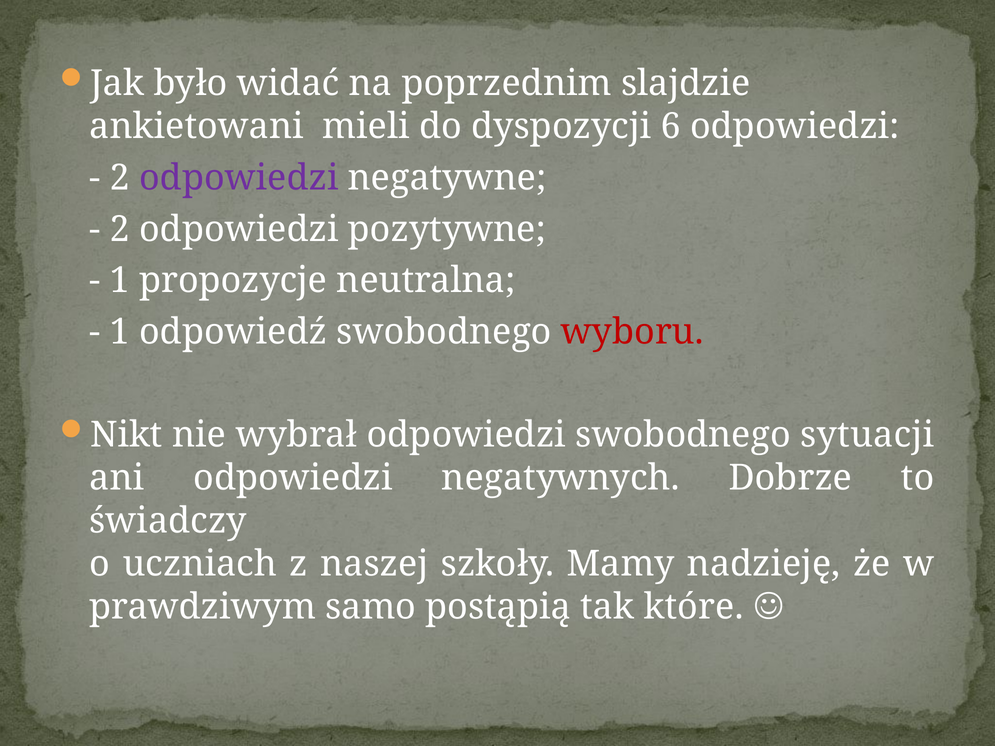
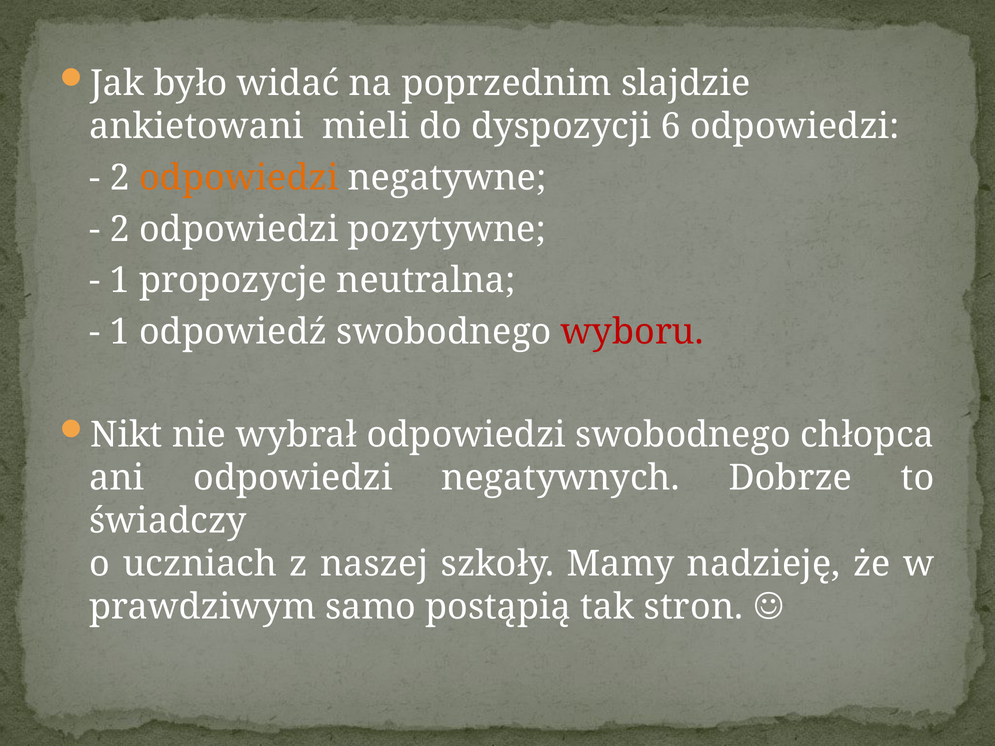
odpowiedzi colour: purple -> orange (239, 178)
sytuacji: sytuacji -> chłopca (867, 435)
które: które -> stron (694, 607)
